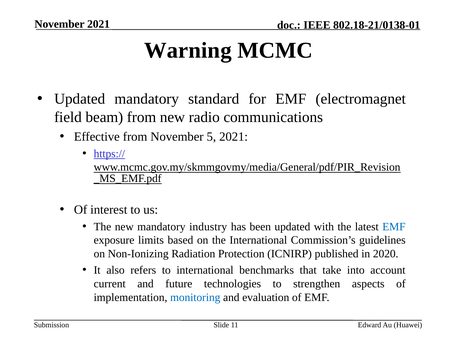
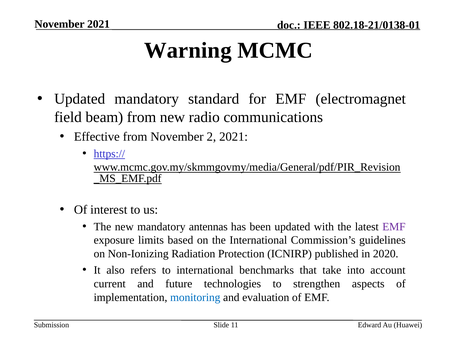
5: 5 -> 2 (211, 137)
industry: industry -> antennas (208, 227)
EMF colour: blue -> purple (394, 227)
